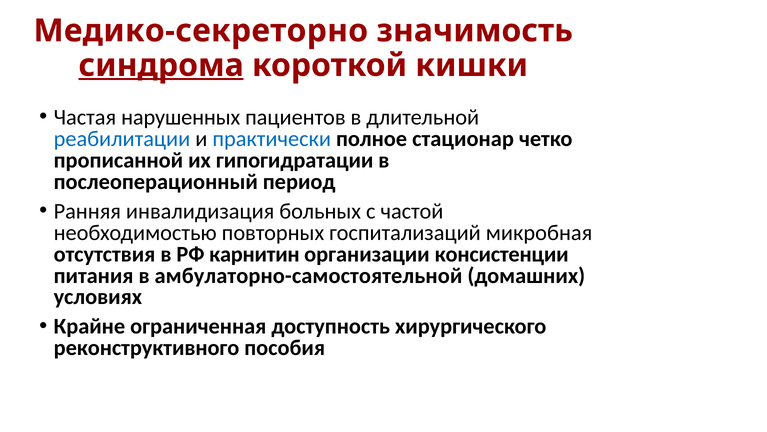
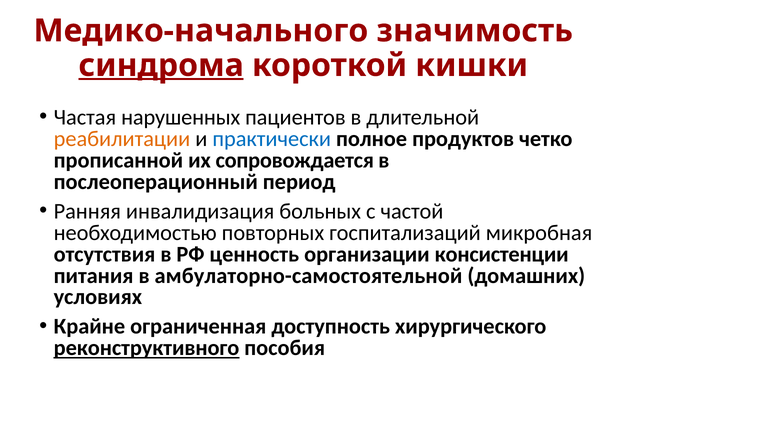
Медико-секреторно: Медико-секреторно -> Медико-начального (201, 31)
реабилитации colour: blue -> orange (122, 139)
стационар: стационар -> продуктов (463, 139)
гипогидратации: гипогидратации -> сопровождается (295, 160)
карнитин: карнитин -> ценность (254, 254)
реконструктивного underline: none -> present (147, 348)
